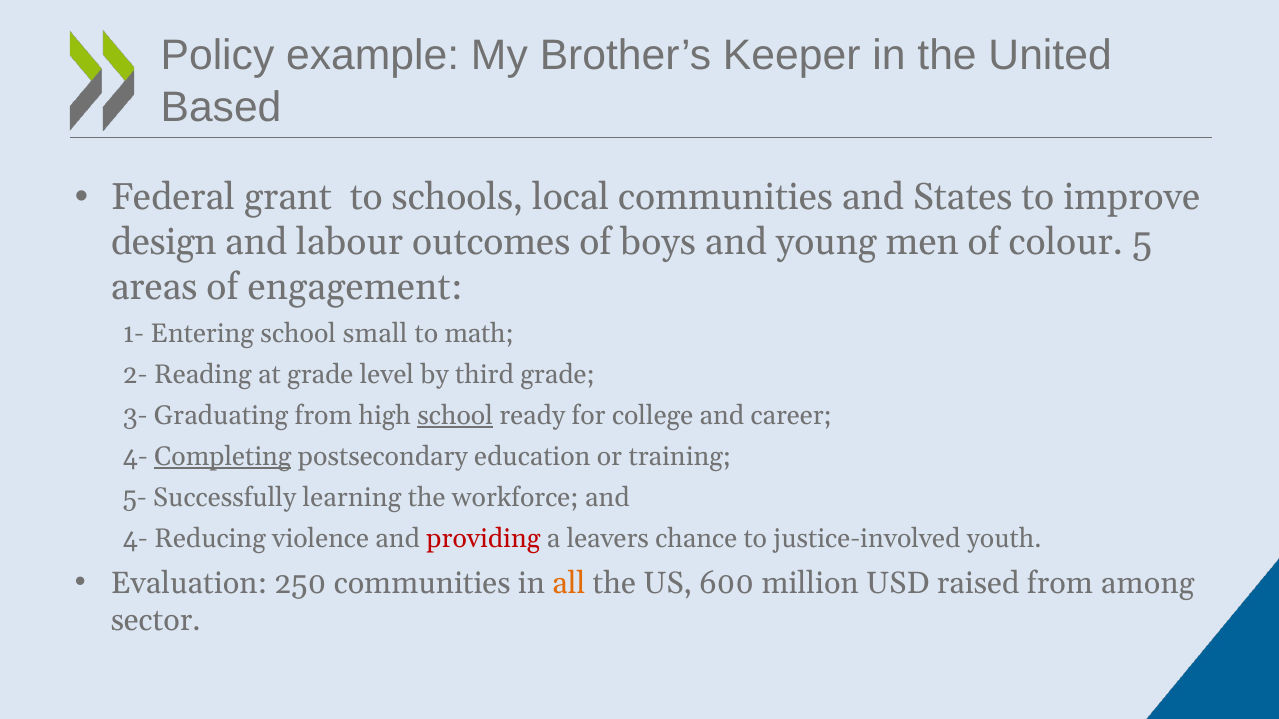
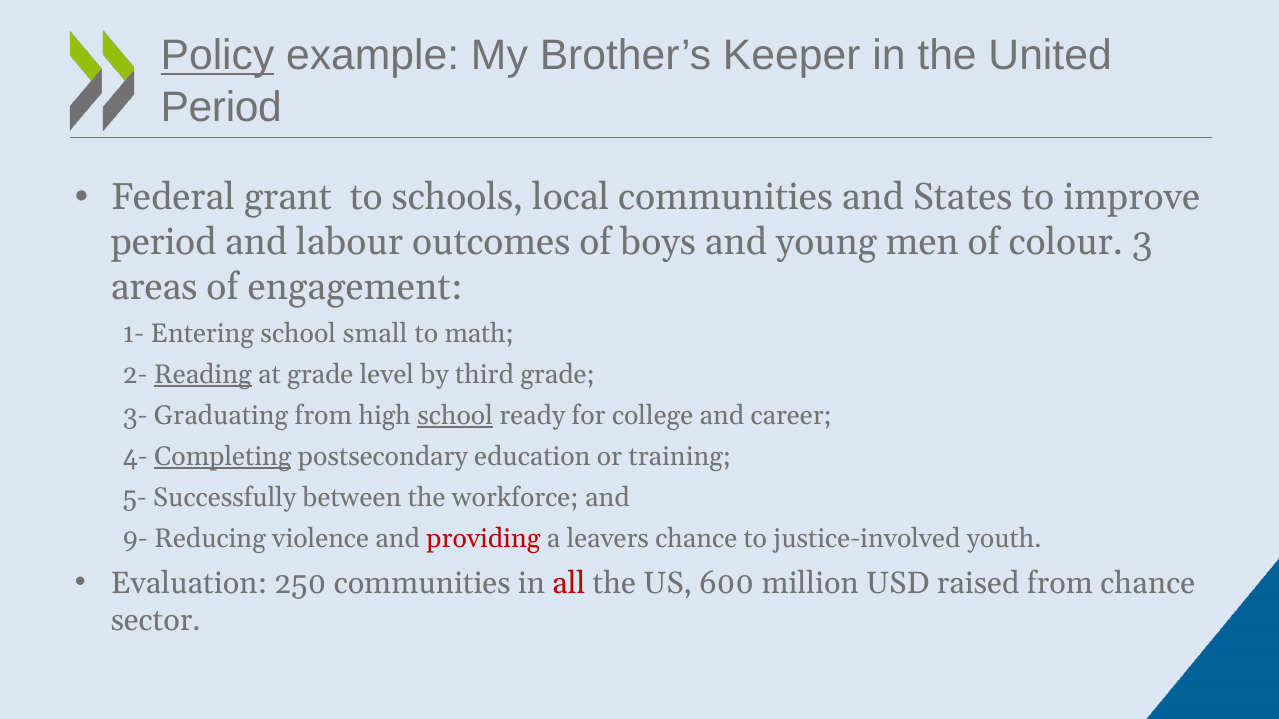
Policy underline: none -> present (217, 56)
Based: Based -> Period (221, 107)
design: design -> period (164, 243)
5: 5 -> 3 (1142, 243)
Reading underline: none -> present (203, 375)
learning: learning -> between (352, 498)
4-: 4- -> 9- (135, 539)
all colour: orange -> red (569, 584)
from among: among -> chance (1148, 584)
